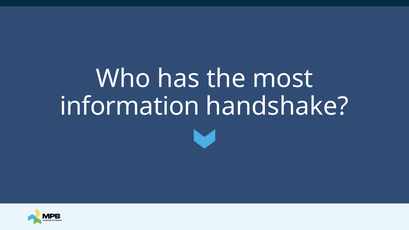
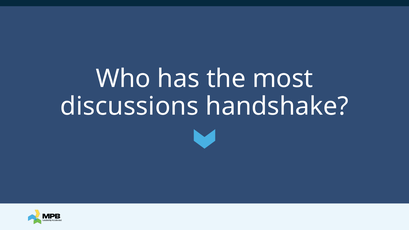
information: information -> discussions (129, 107)
